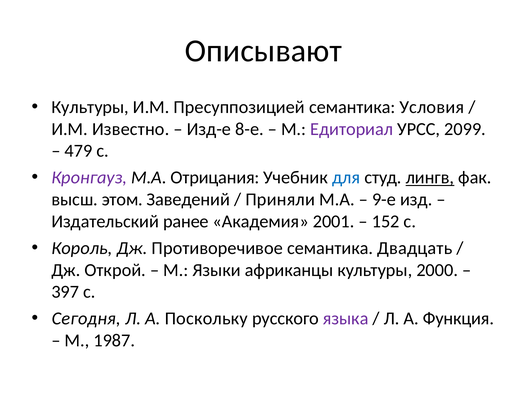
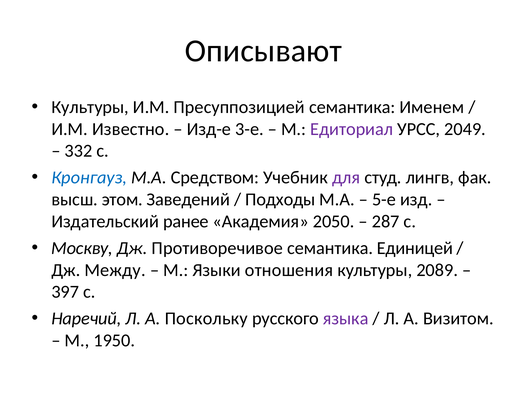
Условия: Условия -> Именем (432, 107)
8-е: 8-е -> 3-е (249, 129)
2099: 2099 -> 2049 (465, 129)
479: 479 -> 332 (78, 151)
Кронгауз colour: purple -> blue (89, 178)
Отрицания: Отрицания -> Средством (215, 178)
для colour: blue -> purple (346, 178)
лингв underline: present -> none (430, 178)
Приняли: Приняли -> Подходы (280, 200)
9-е: 9-е -> 5-е (384, 200)
2001: 2001 -> 2050 (334, 222)
152: 152 -> 287 (386, 222)
Король: Король -> Москву (82, 248)
Двадцать: Двадцать -> Единицей (415, 248)
Открой: Открой -> Между (115, 270)
африканцы: африканцы -> отношения (289, 270)
2000: 2000 -> 2089 (437, 270)
Сегодня: Сегодня -> Наречий (86, 319)
Функция: Функция -> Визитом (458, 319)
1987: 1987 -> 1950 (114, 341)
